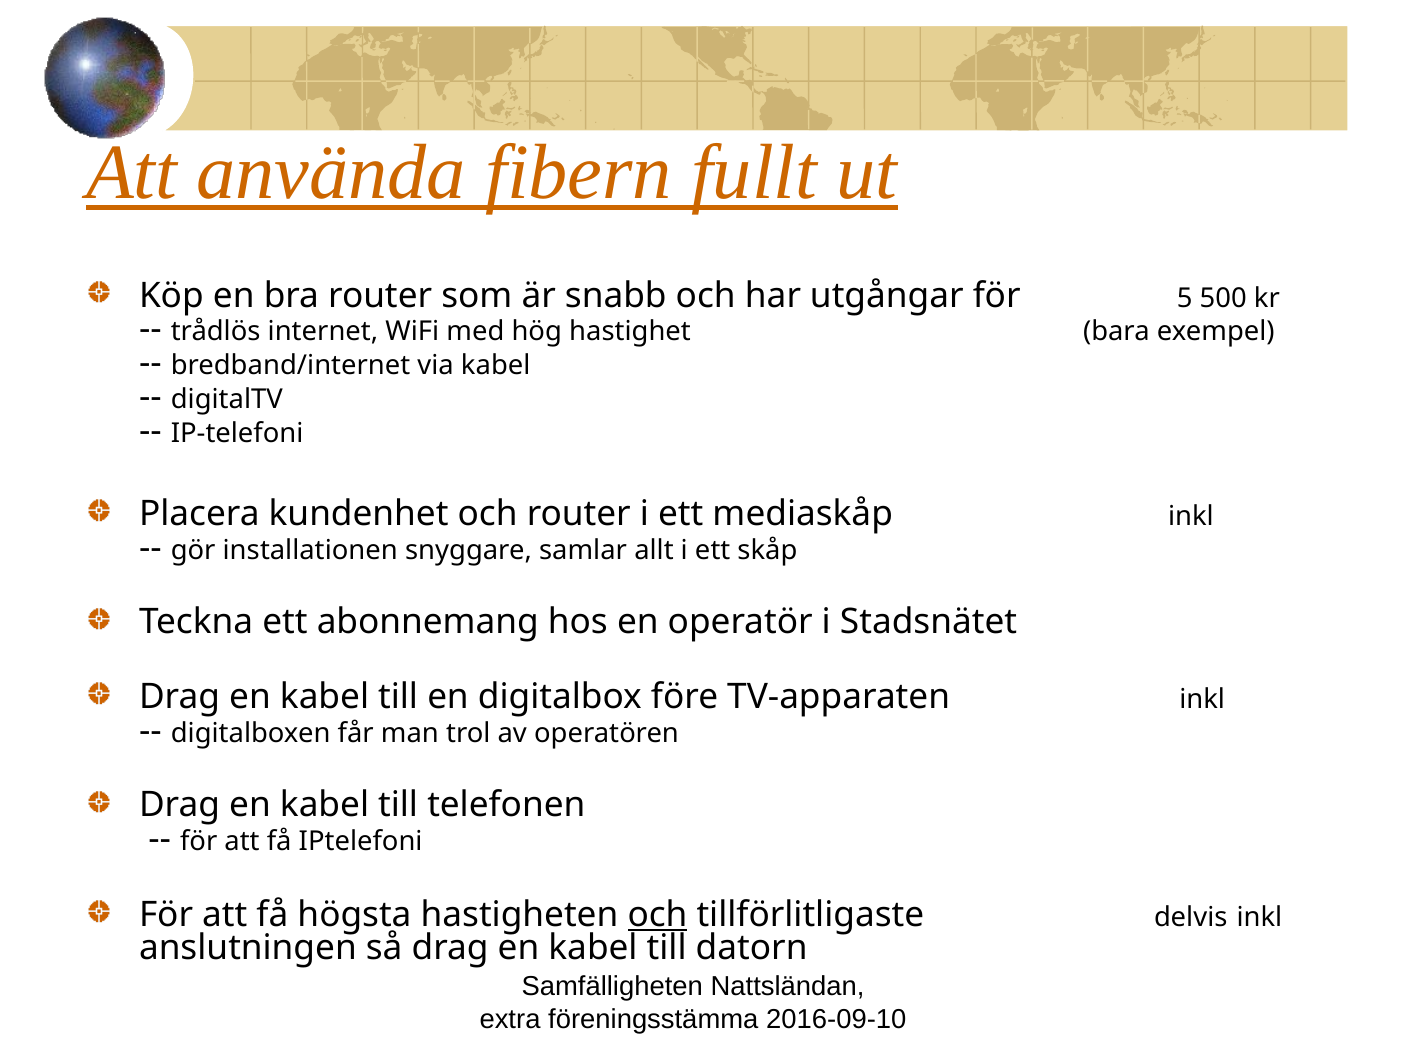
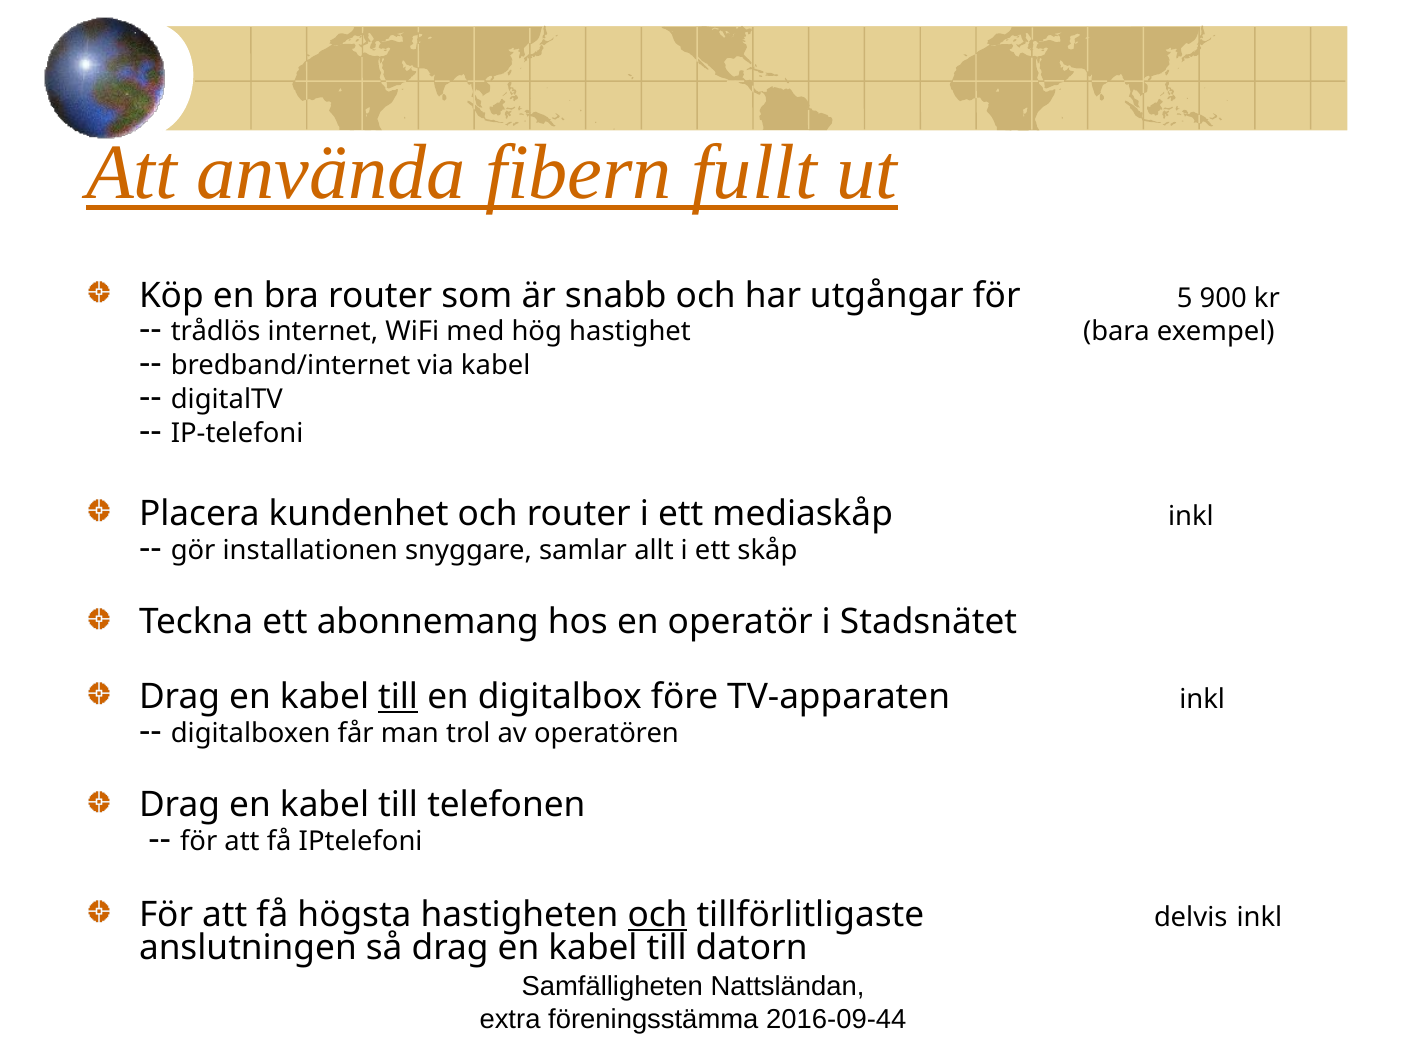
500: 500 -> 900 (1223, 298)
till underline: none -> present (398, 697)
2016-09-10: 2016-09-10 -> 2016-09-44 (836, 1021)
